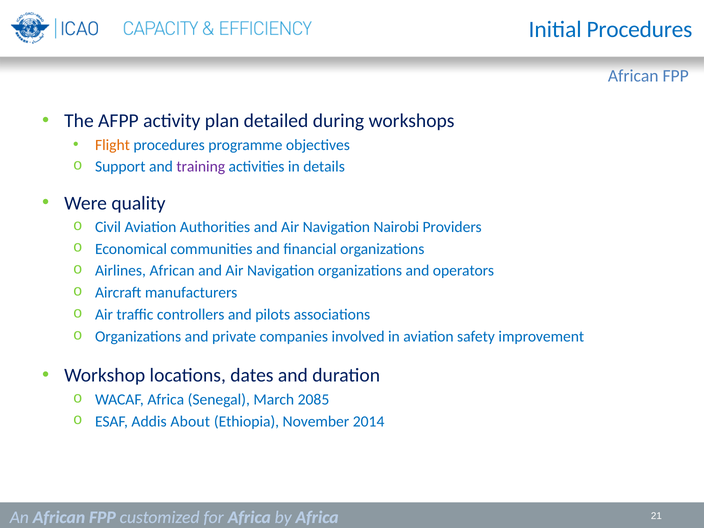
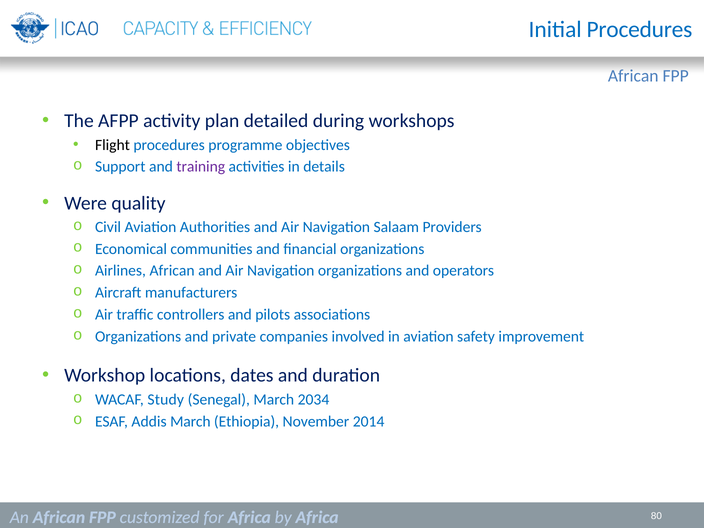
Flight colour: orange -> black (112, 145)
Nairobi: Nairobi -> Salaam (396, 227)
WACAF Africa: Africa -> Study (166, 400)
2085: 2085 -> 2034 (313, 400)
Addis About: About -> March (190, 421)
21: 21 -> 80 (656, 516)
